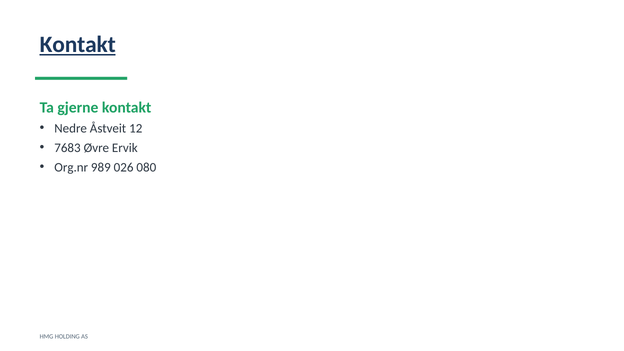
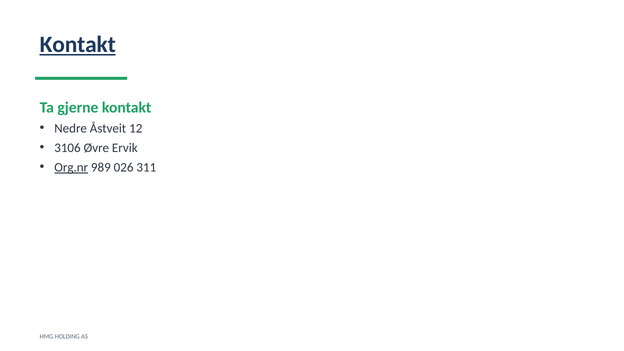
7683: 7683 -> 3106 (67, 148)
Org.nr underline: none -> present (71, 167)
080: 080 -> 311 (146, 167)
